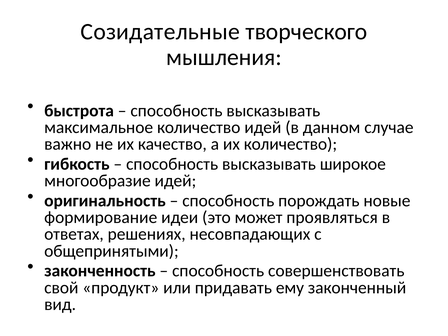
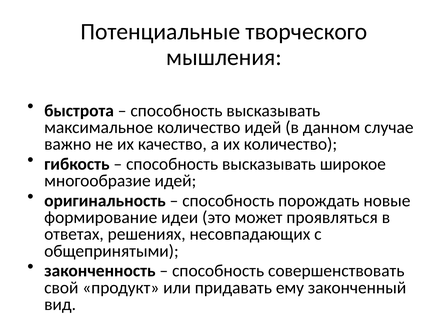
Созидательные: Созидательные -> Потенциальные (160, 32)
